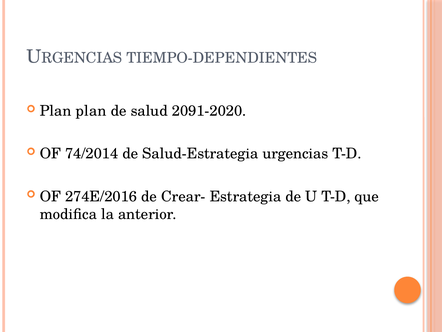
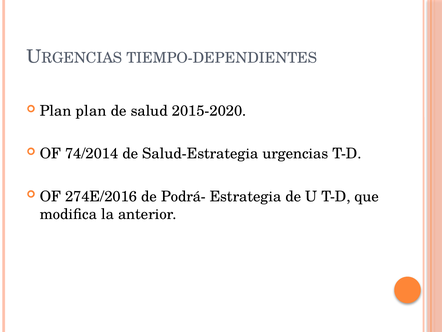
2091-2020: 2091-2020 -> 2015-2020 (209, 111)
Crear-: Crear- -> Podrá- (183, 196)
